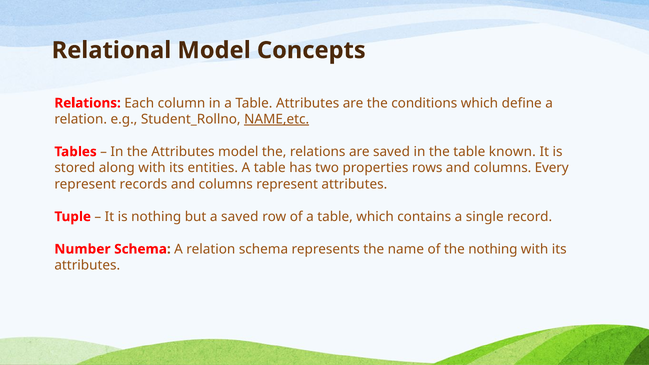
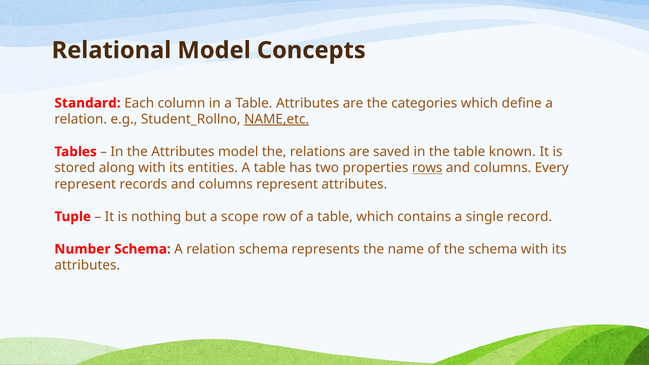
Relations: Relations -> Standard (88, 103)
conditions: conditions -> categories (424, 103)
rows underline: none -> present (427, 168)
a saved: saved -> scope (240, 217)
the nothing: nothing -> schema (493, 249)
